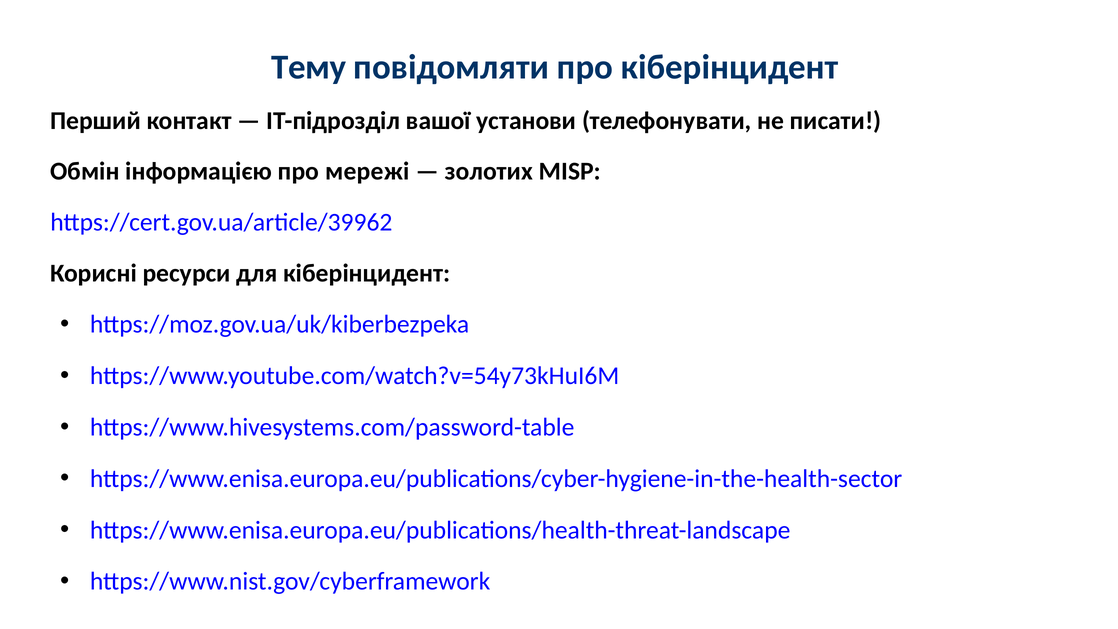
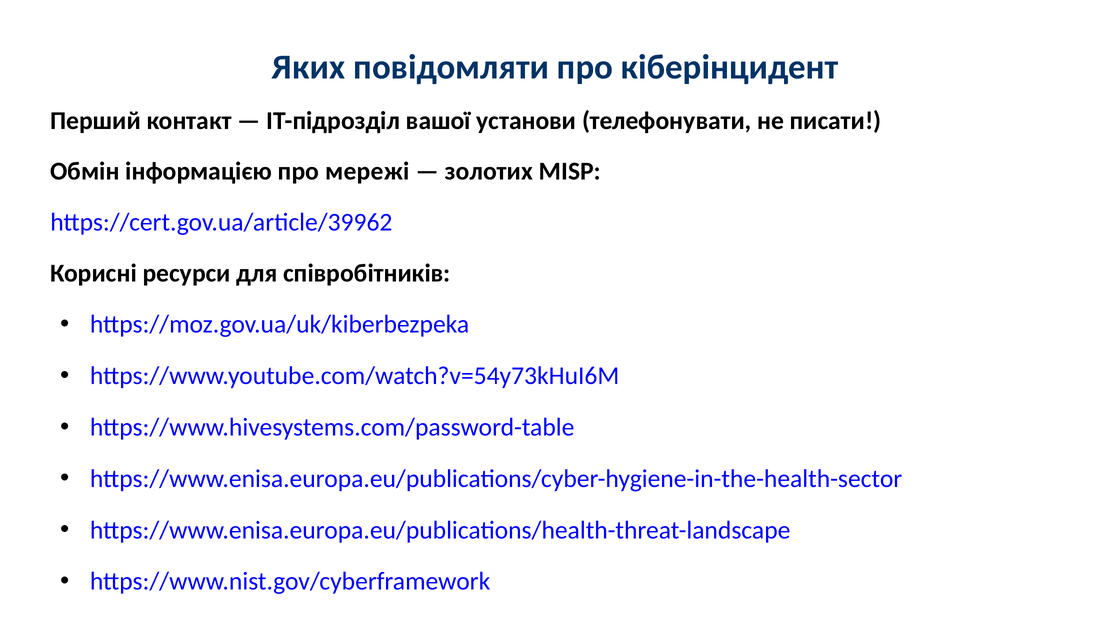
Тему: Тему -> Яких (309, 67)
для кіберінцидент: кіберінцидент -> співробітників (367, 273)
